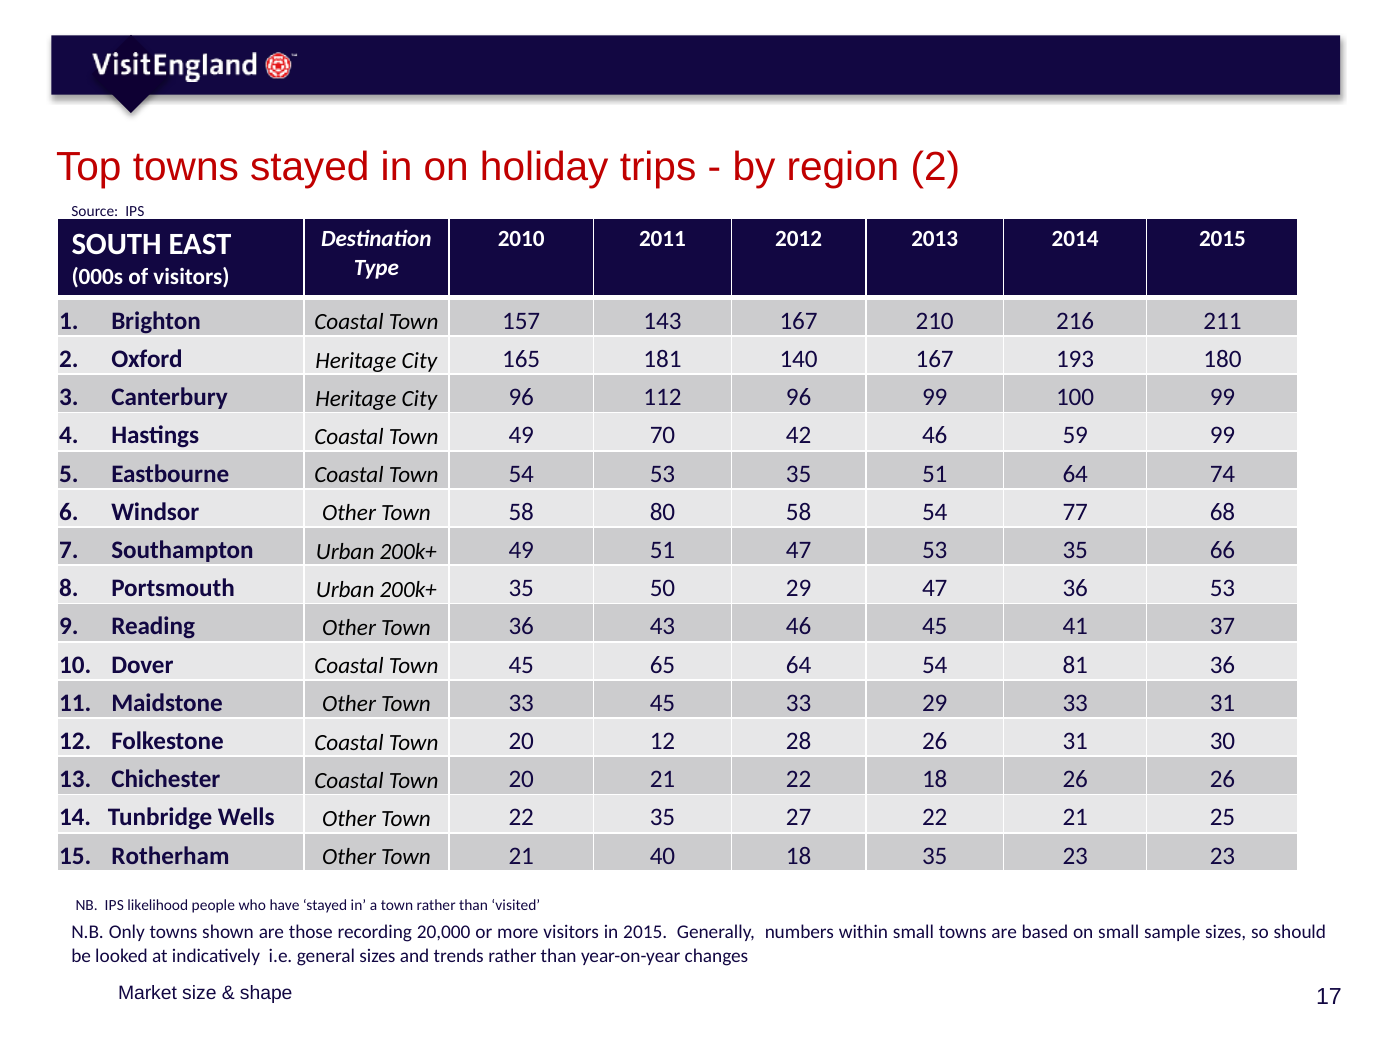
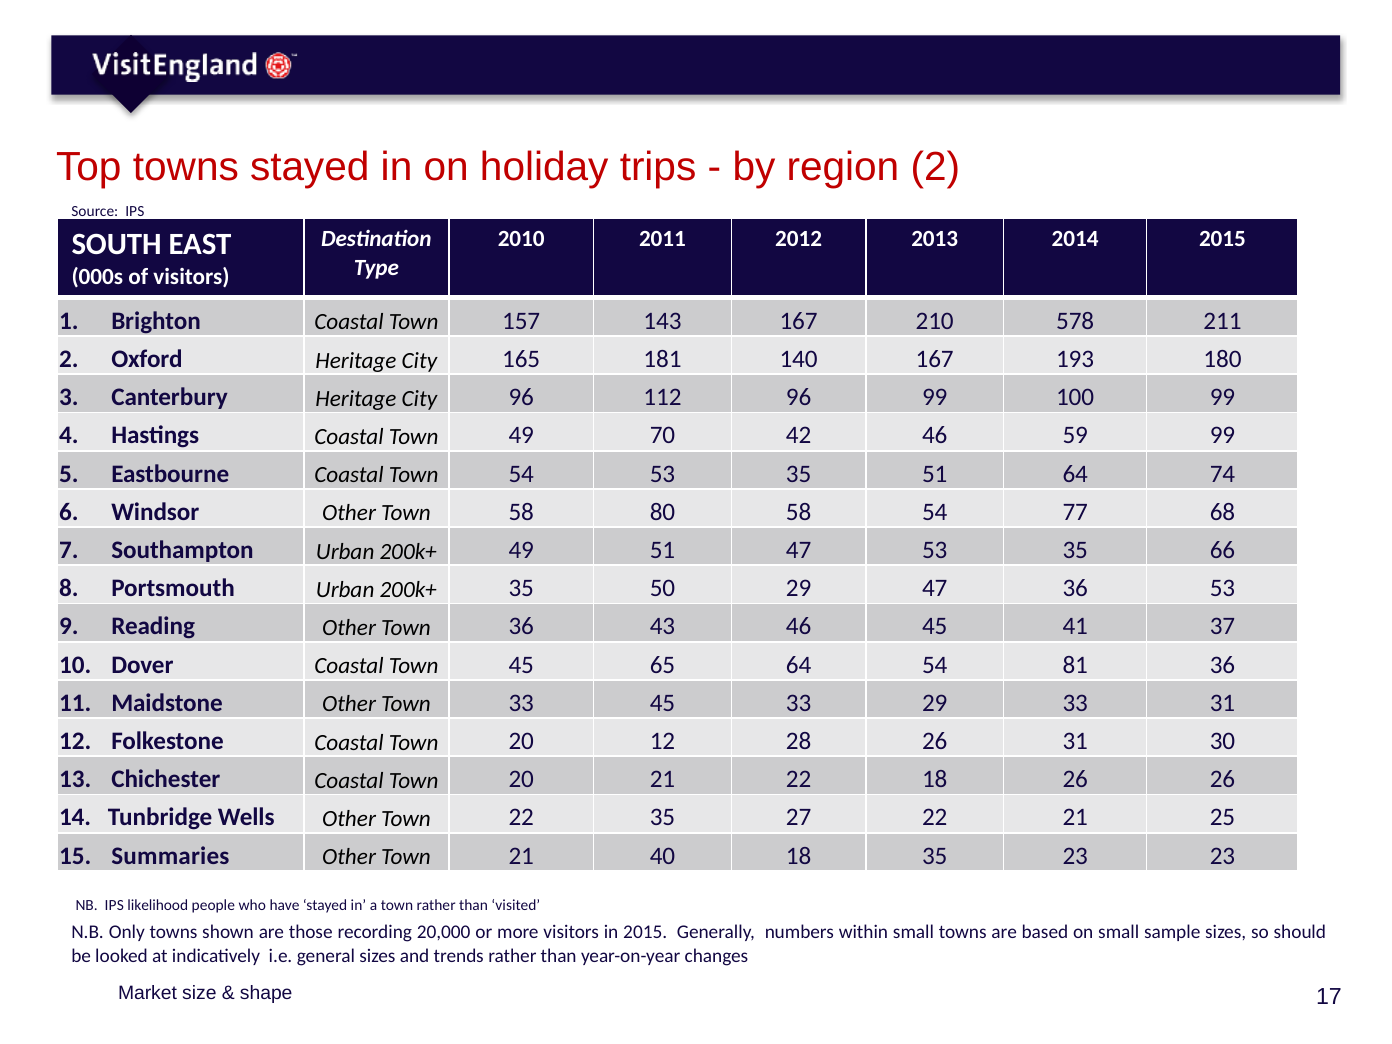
216: 216 -> 578 (1075, 321)
Rotherham: Rotherham -> Summaries (170, 856)
